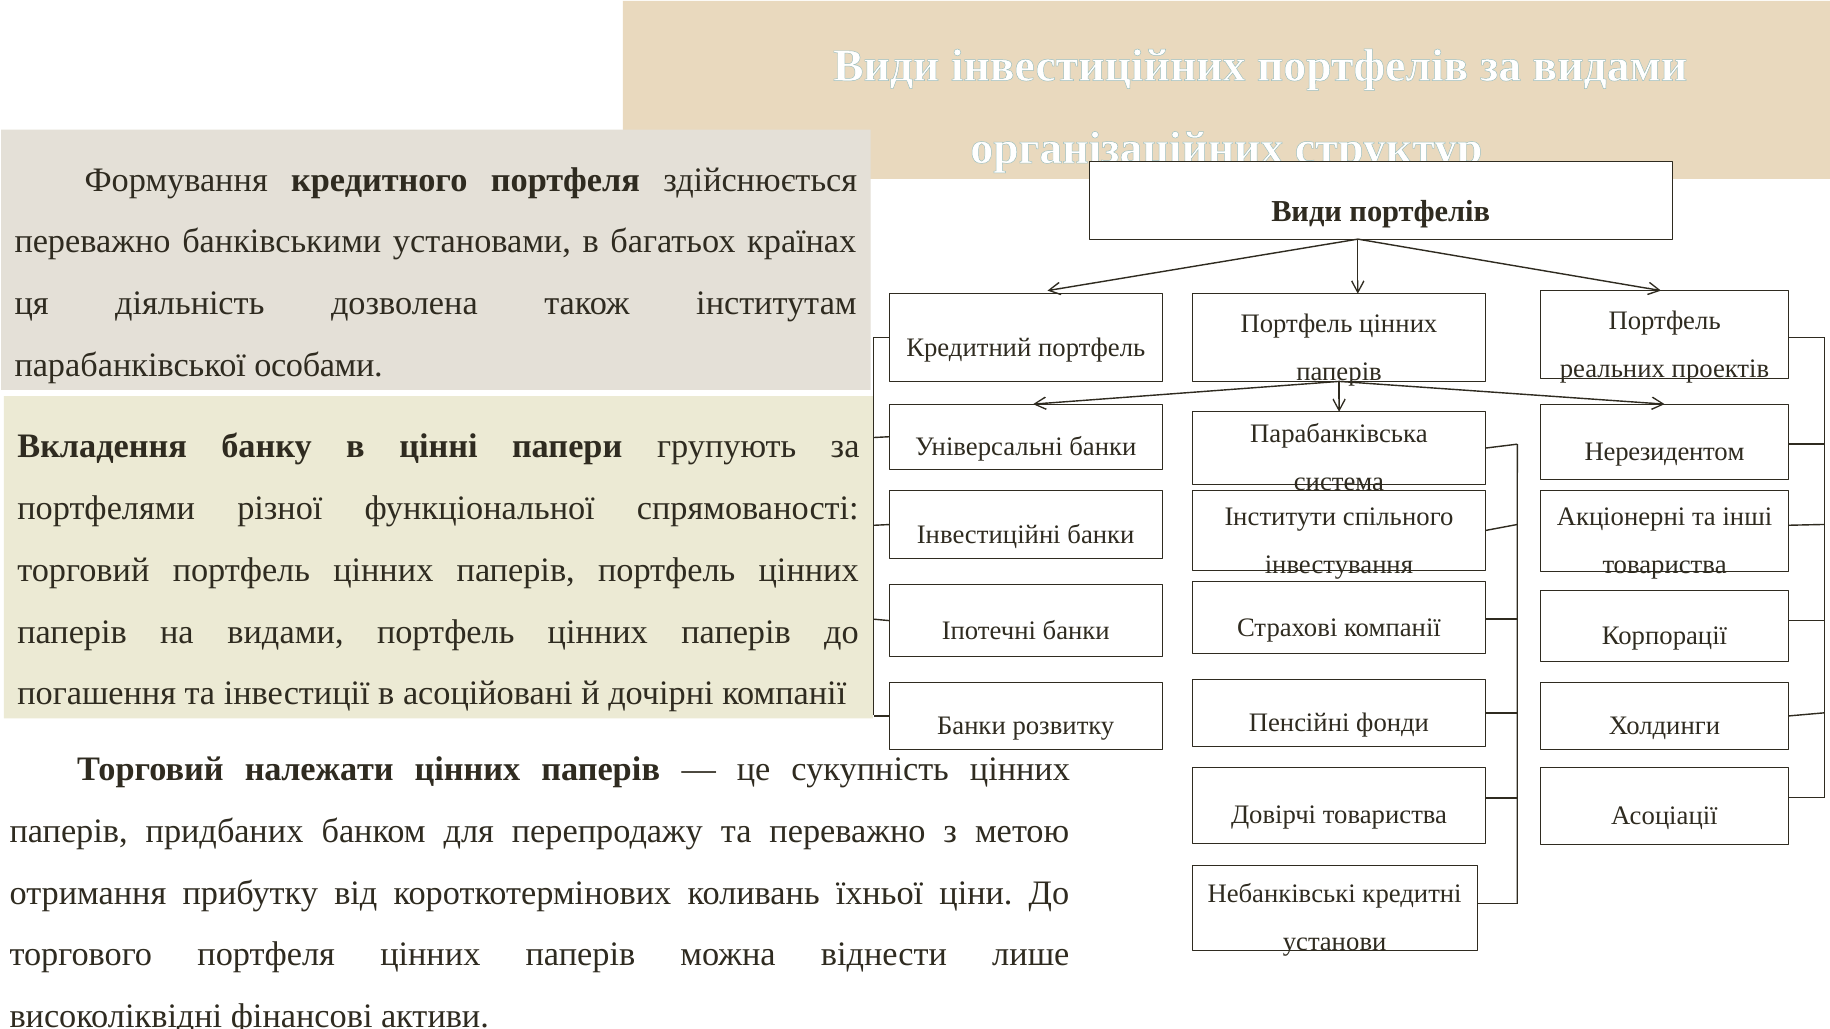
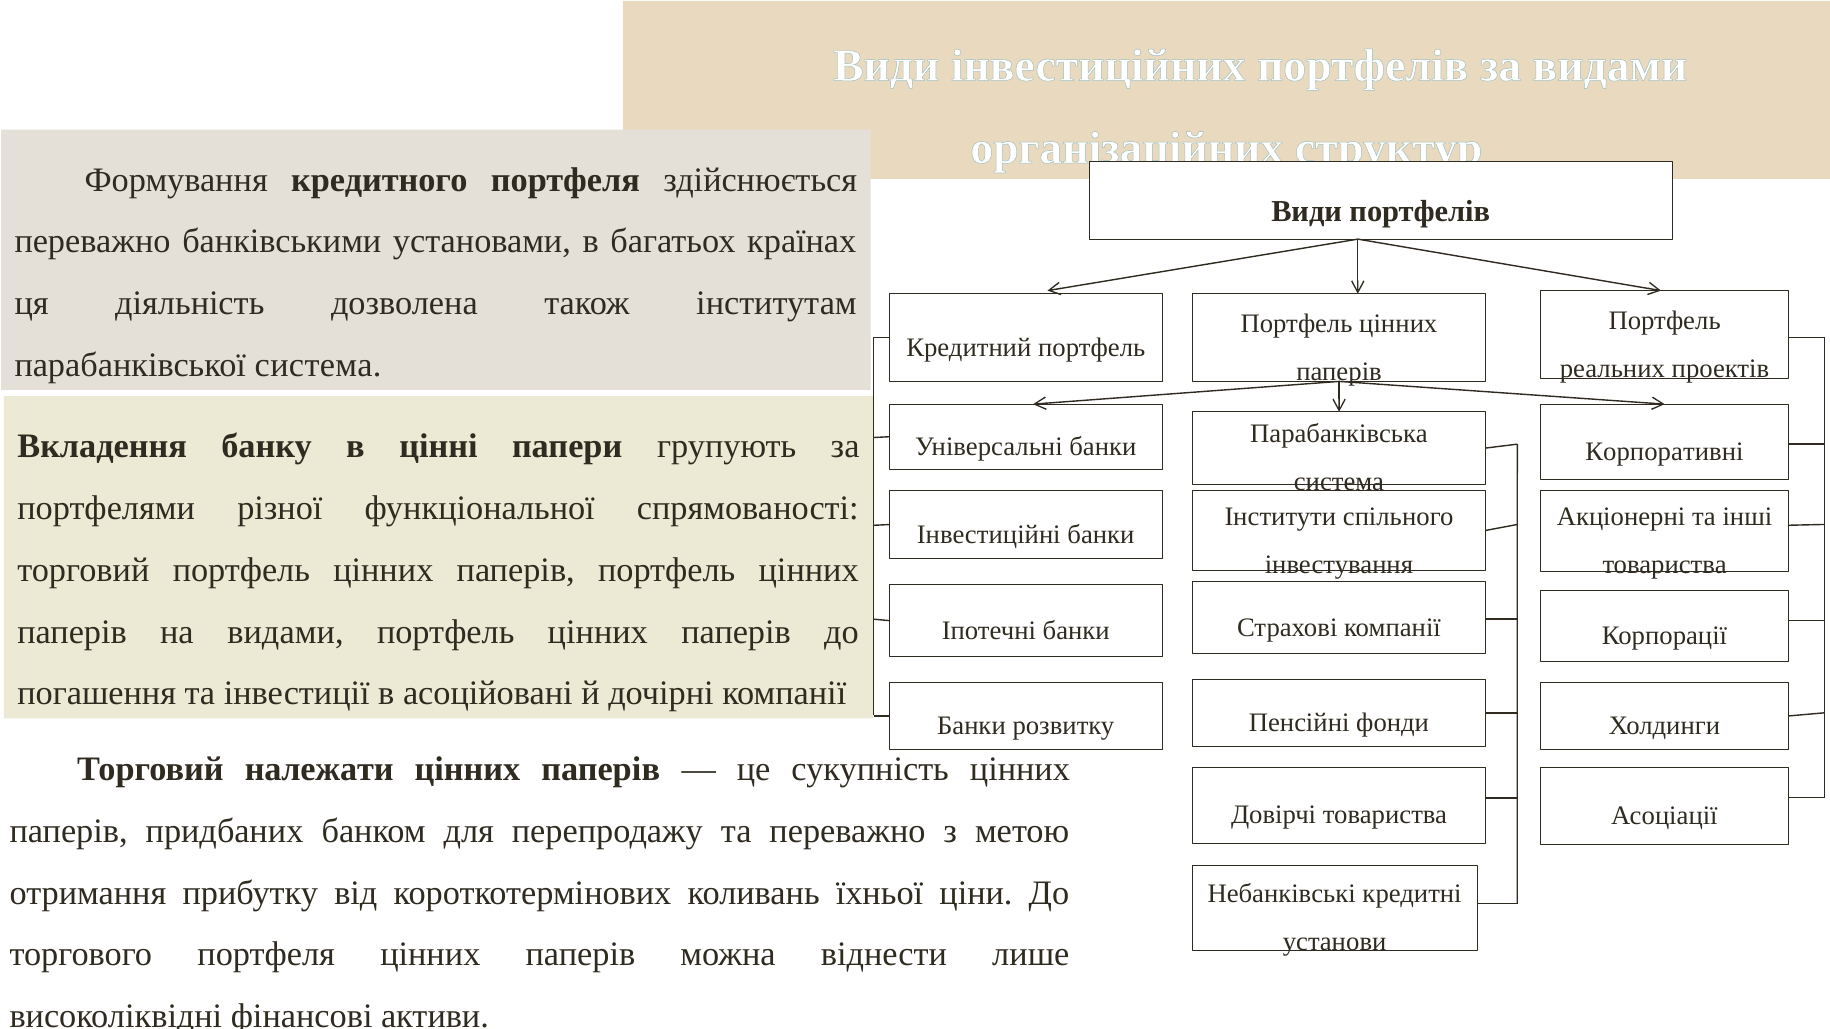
парабанківської особами: особами -> система (318, 365)
Нерезидентом: Нерезидентом -> Корпоративні (1664, 452)
